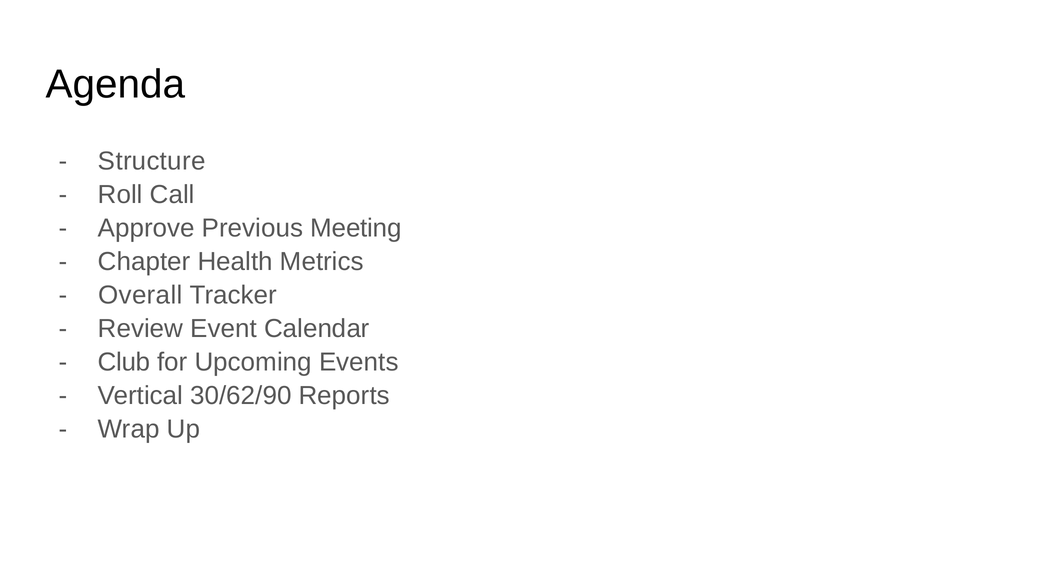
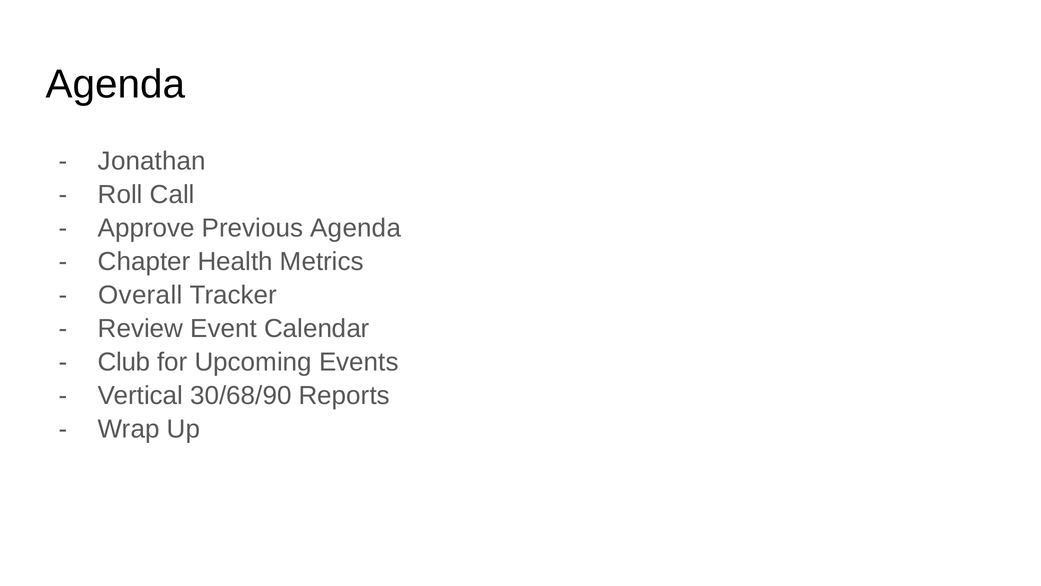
Structure: Structure -> Jonathan (152, 161)
Previous Meeting: Meeting -> Agenda (356, 228)
30/62/90: 30/62/90 -> 30/68/90 (241, 395)
